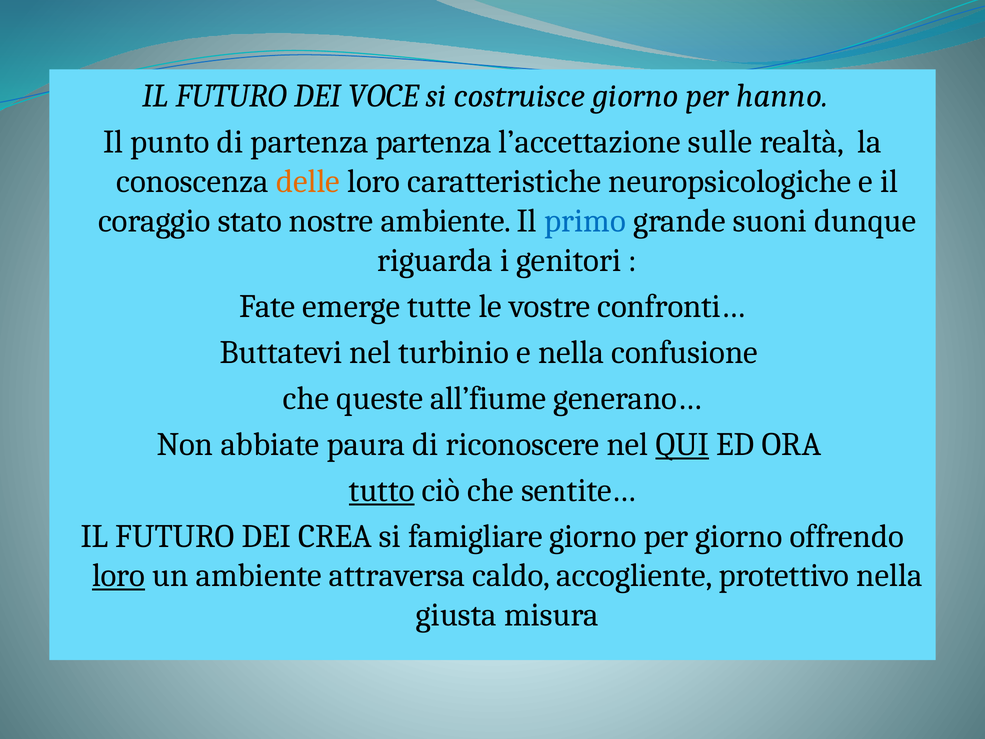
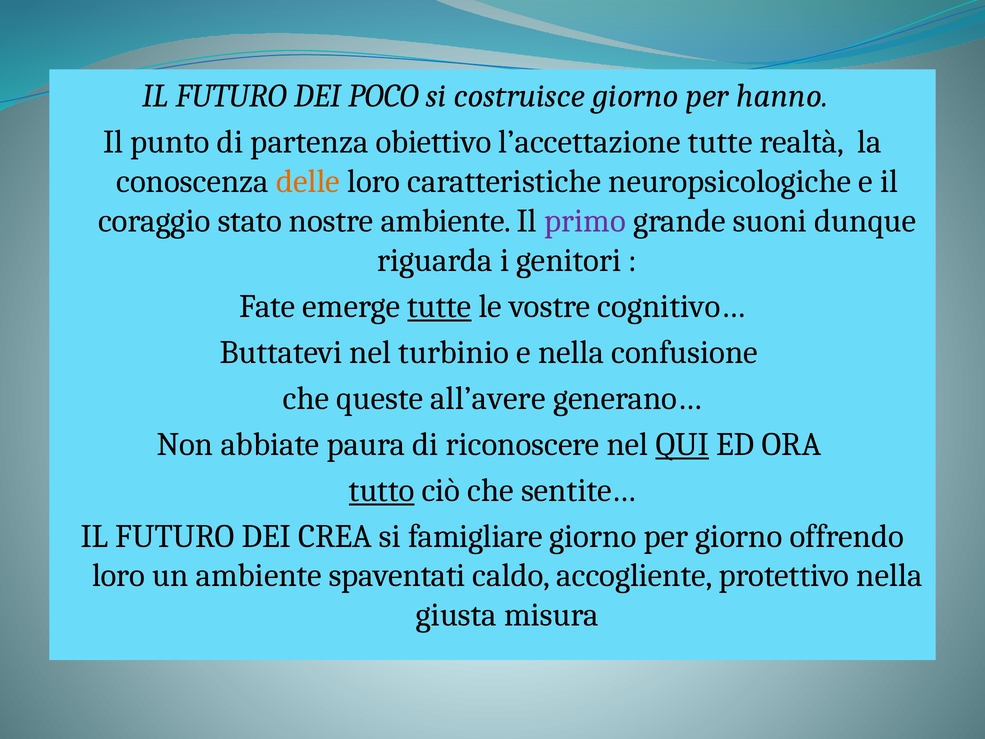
VOCE: VOCE -> POCO (384, 96)
partenza partenza: partenza -> obiettivo (434, 142)
l’accettazione sulle: sulle -> tutte (720, 142)
primo colour: blue -> purple (585, 221)
tutte underline: none -> present (439, 306)
confronti…: confronti… -> cognitivo… (671, 306)
all’fiume: all’fiume -> all’avere (488, 398)
loro underline: present -> none (119, 575)
attraversa: attraversa -> spaventati (397, 575)
